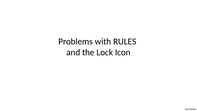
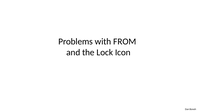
RULES: RULES -> FROM (125, 42)
